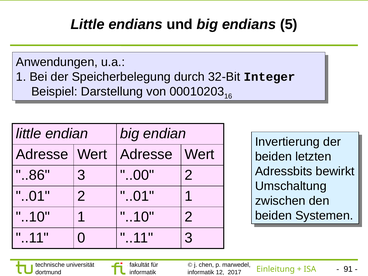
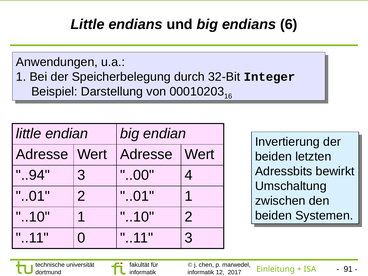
5: 5 -> 6 (289, 24)
..86: ..86 -> ..94 (33, 175)
..00 2: 2 -> 4 (189, 175)
